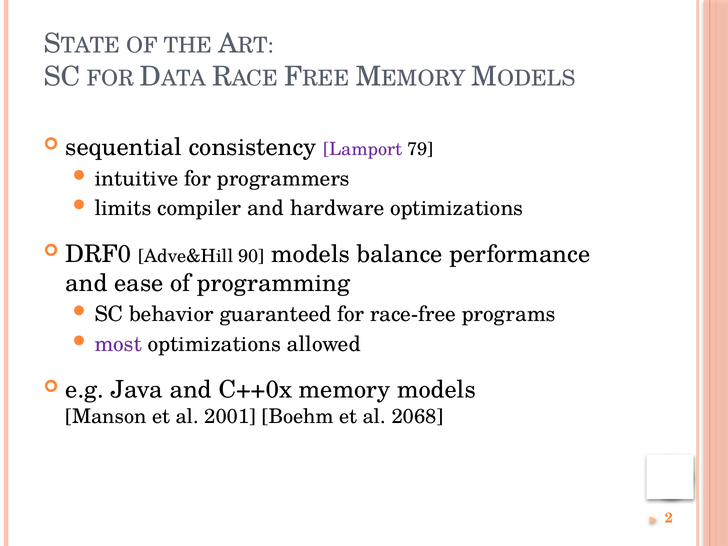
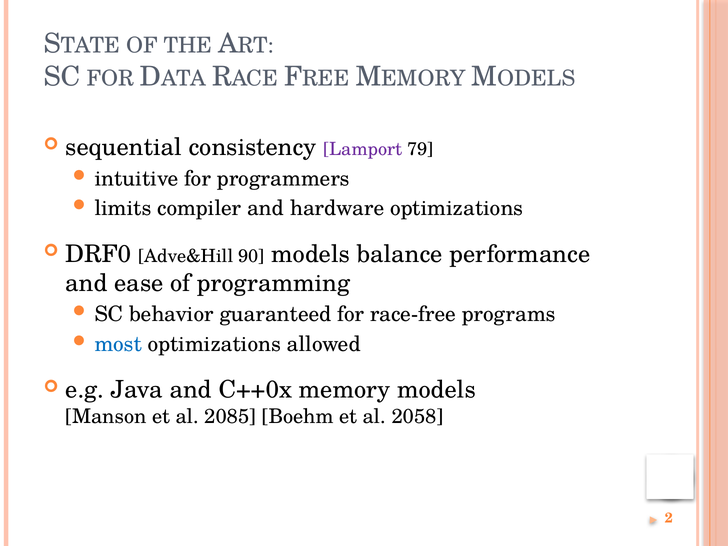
most colour: purple -> blue (118, 344)
2001: 2001 -> 2085 (230, 416)
2068: 2068 -> 2058 (417, 416)
